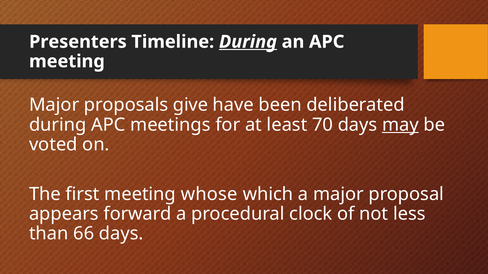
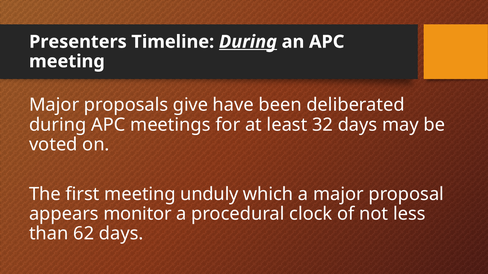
70: 70 -> 32 (323, 125)
may underline: present -> none (400, 125)
whose: whose -> unduly (209, 194)
forward: forward -> monitor (138, 214)
66: 66 -> 62 (84, 234)
